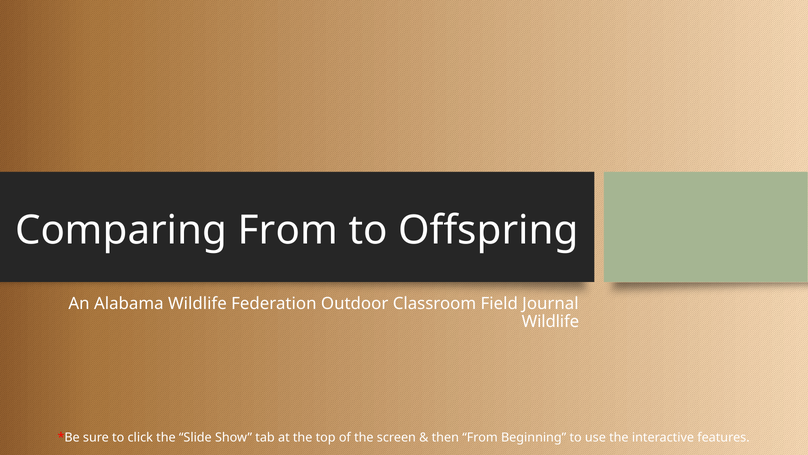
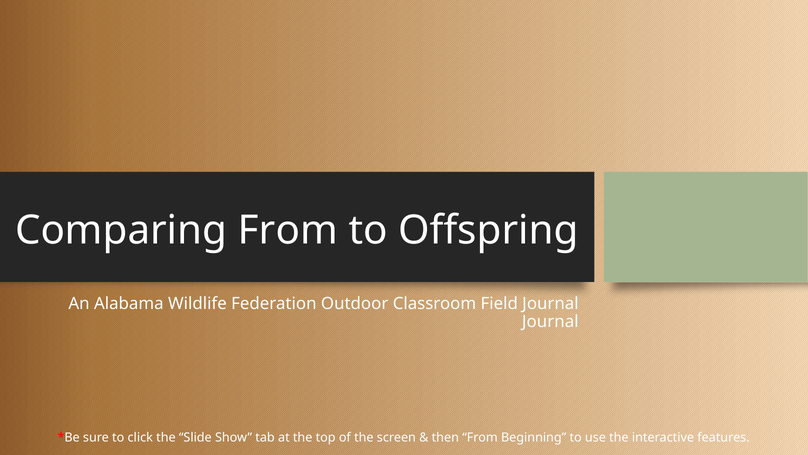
Wildlife: Wildlife -> Journal (550, 321)
